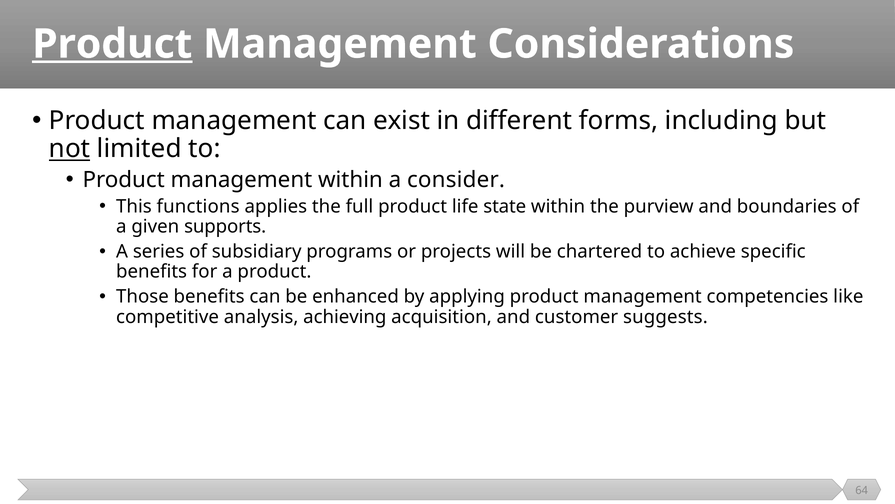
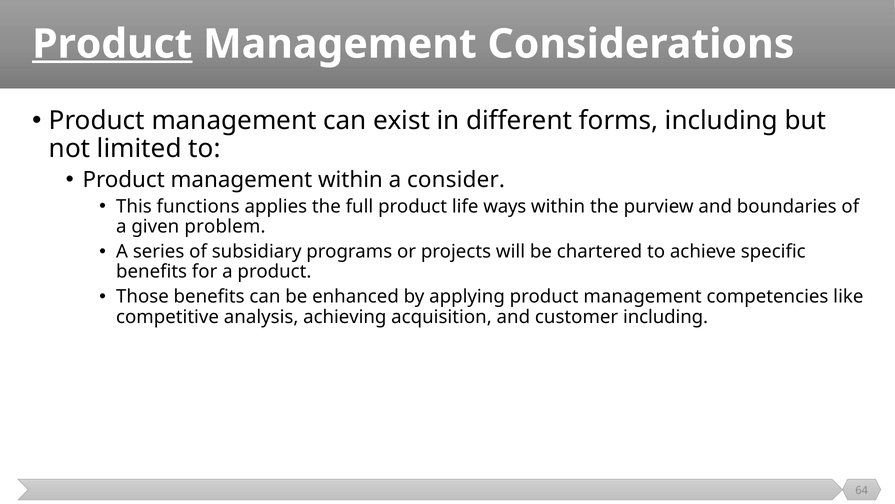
not underline: present -> none (70, 149)
state: state -> ways (505, 206)
supports: supports -> problem (225, 227)
customer suggests: suggests -> including (666, 316)
